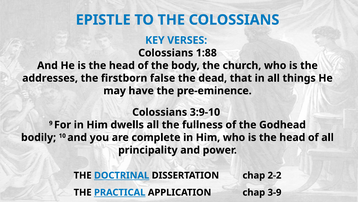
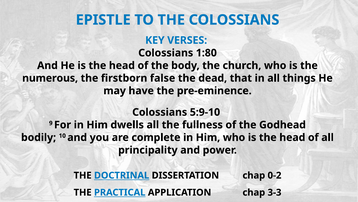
1:88: 1:88 -> 1:80 (206, 53)
addresses: addresses -> numerous (50, 78)
3:9-10: 3:9-10 -> 5:9-10 (205, 112)
2-2: 2-2 -> 0-2 (275, 175)
3-9: 3-9 -> 3-3 (275, 192)
